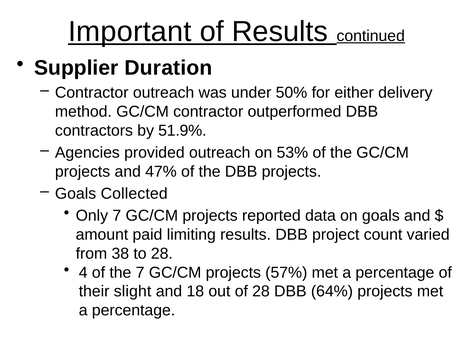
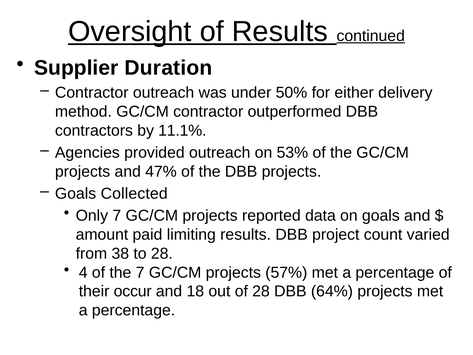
Important: Important -> Oversight (130, 32)
51.9%: 51.9% -> 11.1% (182, 130)
slight: slight -> occur (133, 291)
